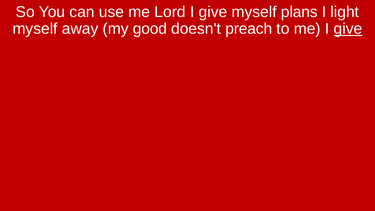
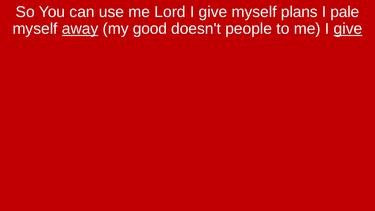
light: light -> pale (345, 12)
away underline: none -> present (80, 29)
preach: preach -> people (249, 29)
